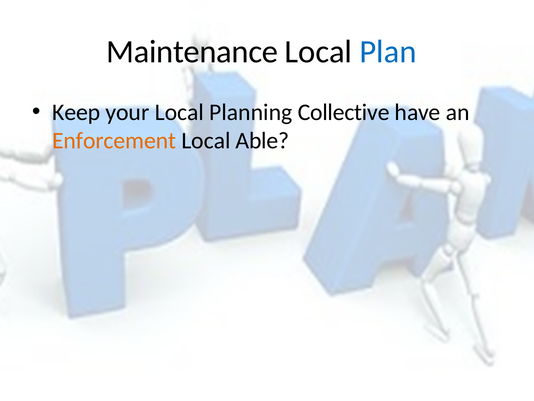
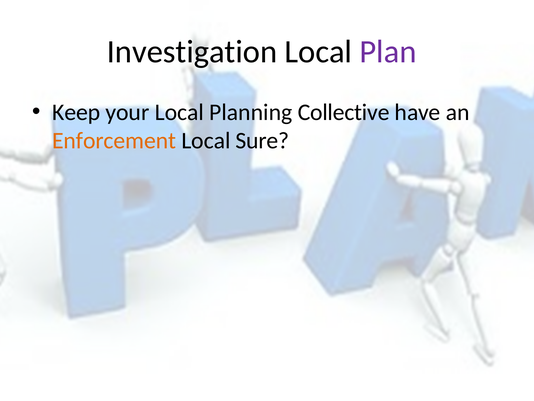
Maintenance: Maintenance -> Investigation (192, 52)
Plan colour: blue -> purple (388, 52)
Able: Able -> Sure (262, 141)
